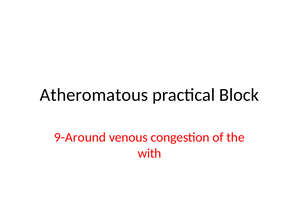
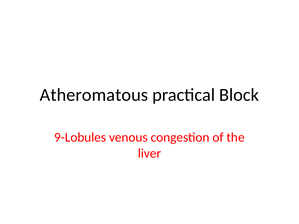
9-Around: 9-Around -> 9-Lobules (80, 137)
with: with -> liver (149, 153)
